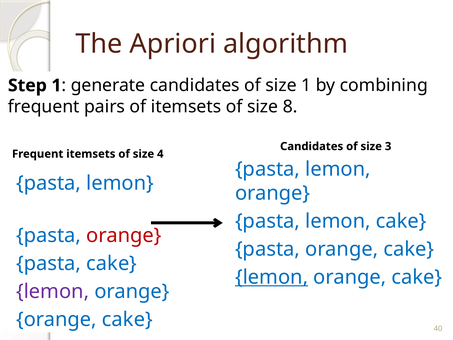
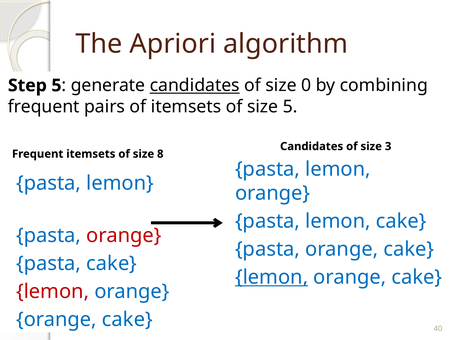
Step 1: 1 -> 5 (56, 85)
candidates underline: none -> present (195, 85)
size 1: 1 -> 0 (306, 85)
size 8: 8 -> 5 (290, 107)
4: 4 -> 8 (160, 154)
lemon colour: purple -> red (53, 291)
